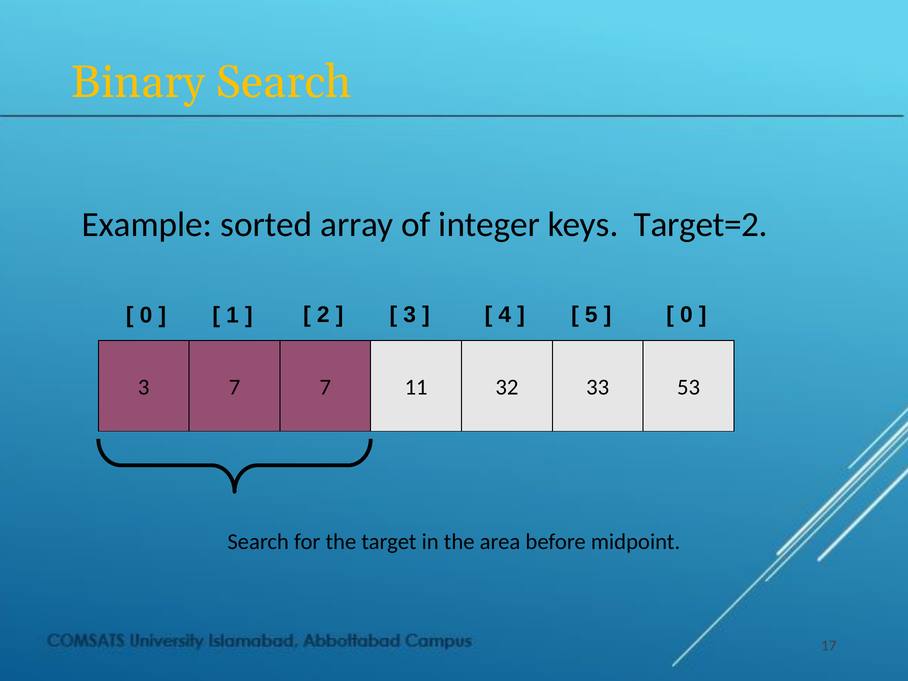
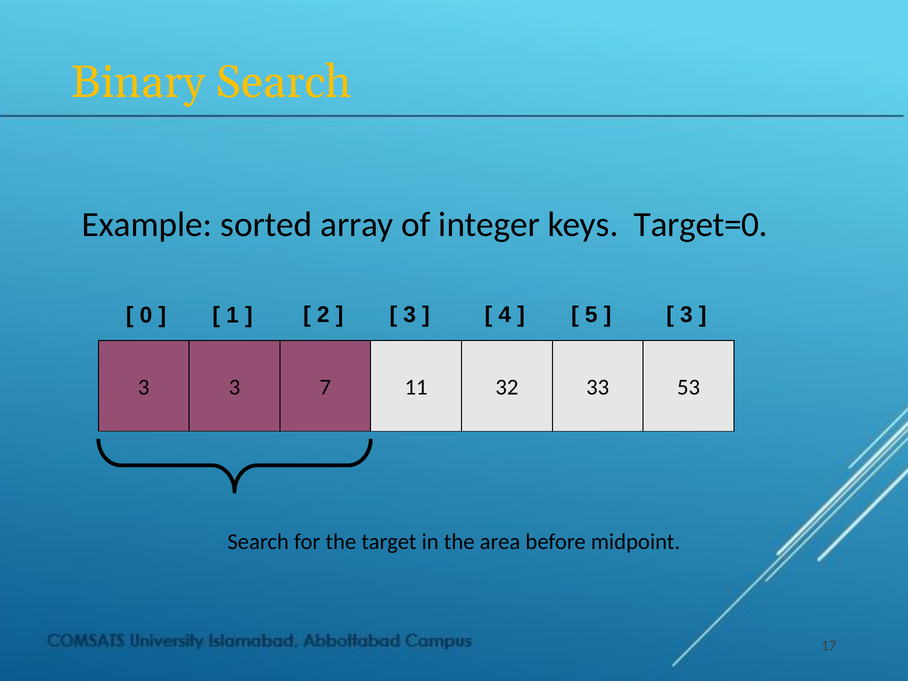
Target=2: Target=2 -> Target=0 (701, 225)
0: 0 -> 3 (686, 315)
3 7: 7 -> 3 (234, 387)
